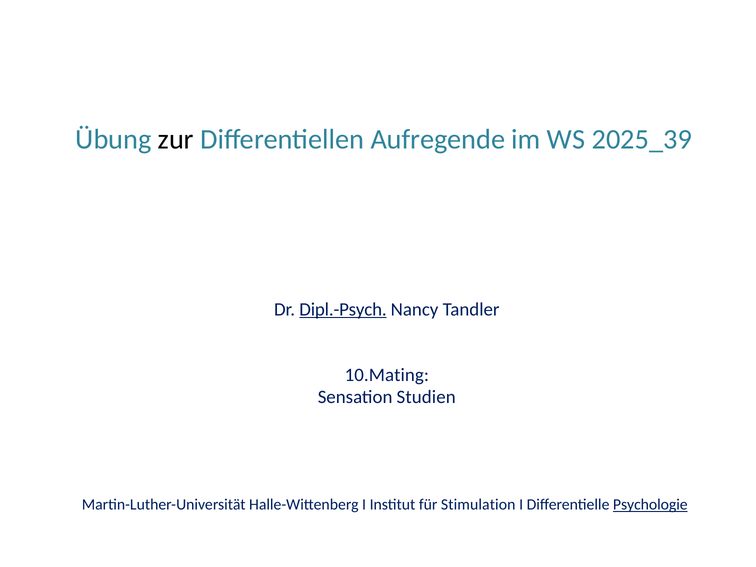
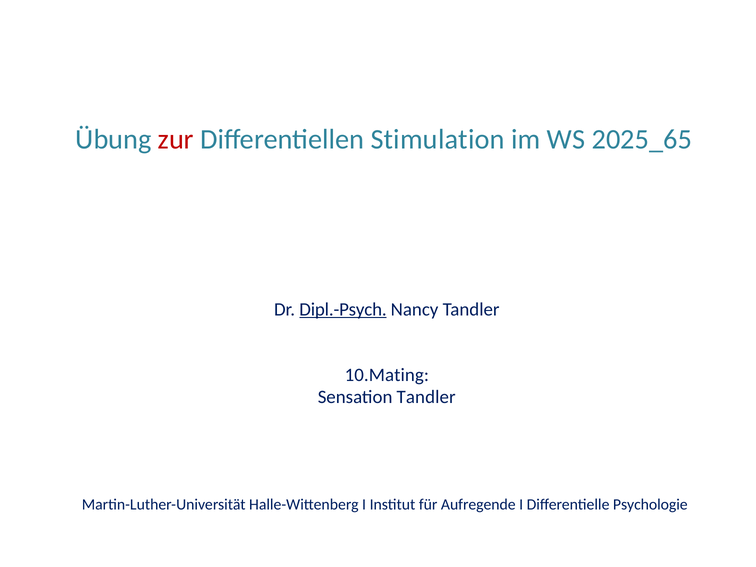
zur colour: black -> red (176, 140)
Aufregende: Aufregende -> Stimulation (438, 140)
2025_39: 2025_39 -> 2025_65 (642, 140)
Sensation Studien: Studien -> Tandler (426, 397)
Stimulation: Stimulation -> Aufregende (478, 505)
Psychologie underline: present -> none (650, 505)
